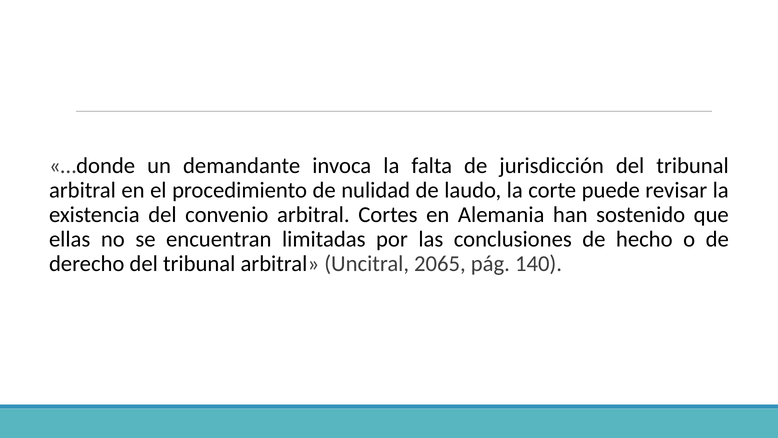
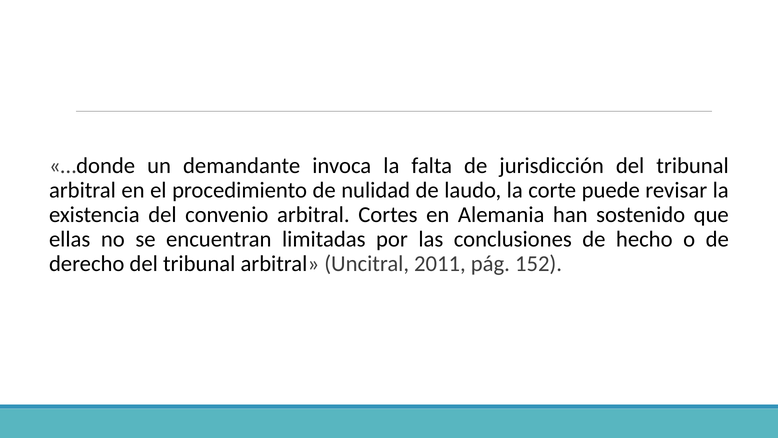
2065: 2065 -> 2011 (440, 264)
140: 140 -> 152 (539, 264)
